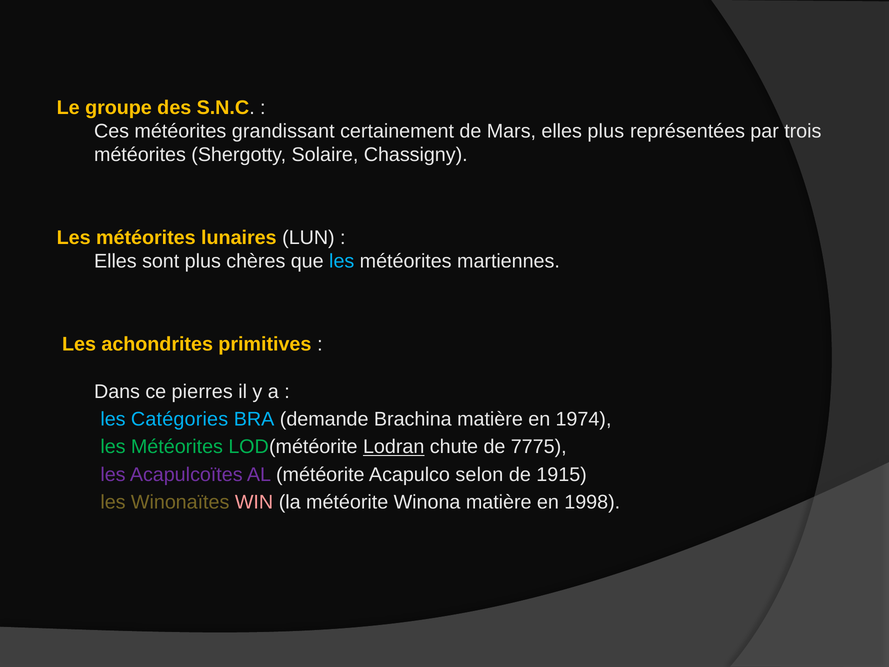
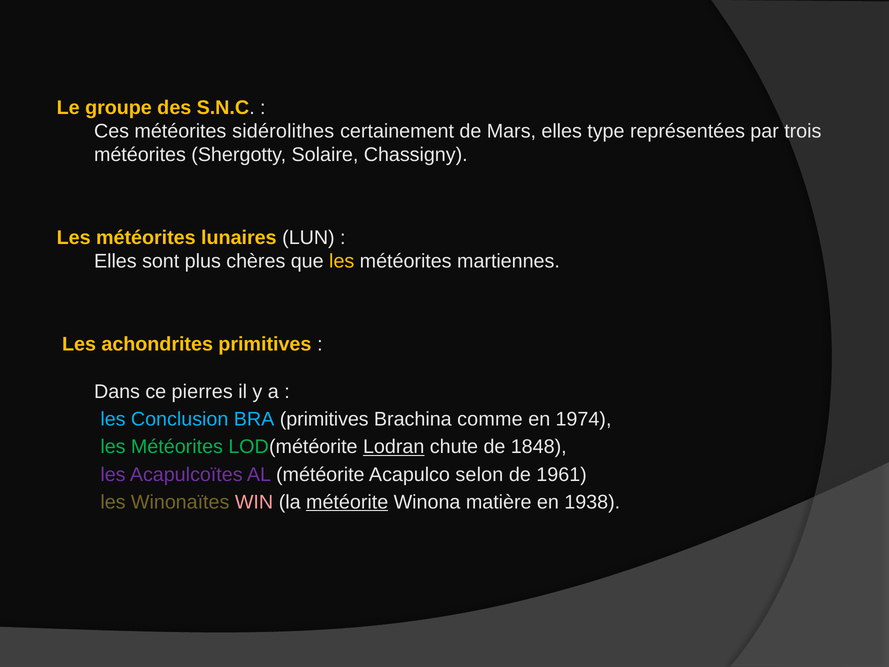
grandissant: grandissant -> sidérolithes (283, 131)
elles plus: plus -> type (606, 131)
les colour: light blue -> yellow (342, 261)
Catégories: Catégories -> Conclusion (180, 419)
BRA demande: demande -> primitives (324, 419)
Brachina matière: matière -> comme (490, 419)
7775: 7775 -> 1848 (539, 447)
1915: 1915 -> 1961 (562, 474)
météorite underline: none -> present (347, 502)
1998: 1998 -> 1938 (592, 502)
